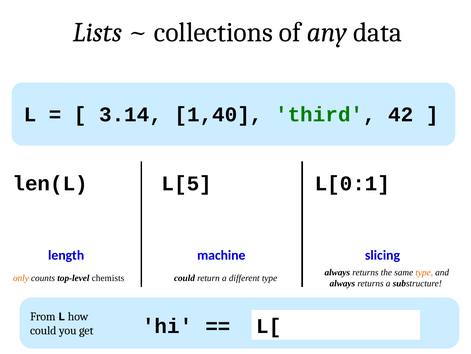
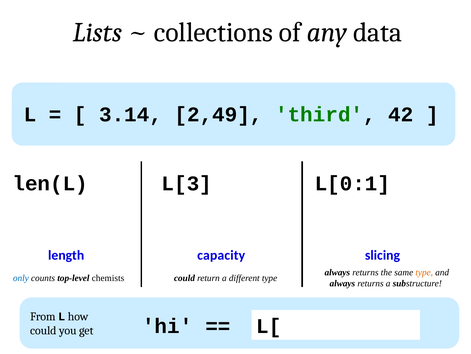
1,40: 1,40 -> 2,49 (219, 114)
L[5: L[5 -> L[3 (187, 183)
machine: machine -> capacity (221, 255)
only colour: orange -> blue (21, 277)
